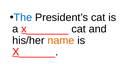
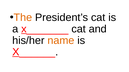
The colour: blue -> orange (23, 18)
